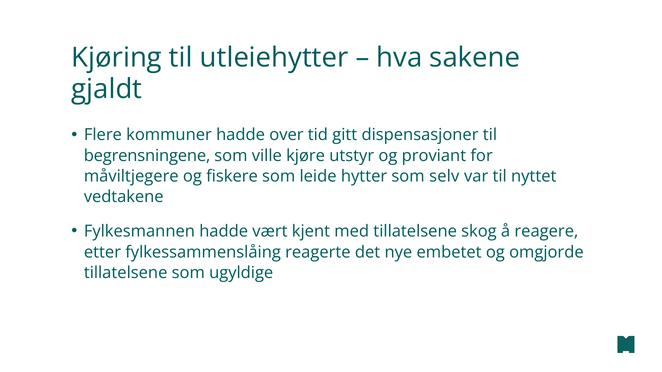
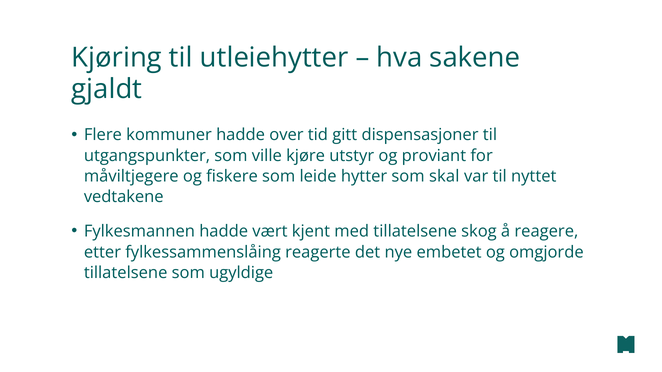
begrensningene: begrensningene -> utgangspunkter (147, 156)
selv: selv -> skal (444, 177)
